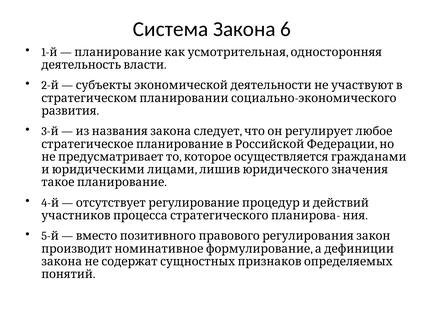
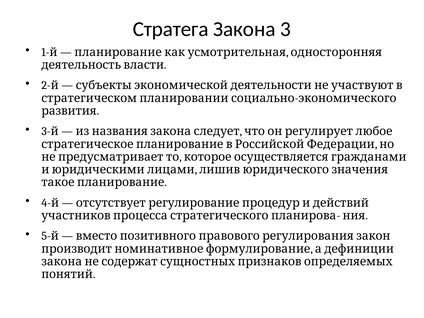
Система: Система -> Стратега (171, 29)
6: 6 -> 3 (286, 29)
